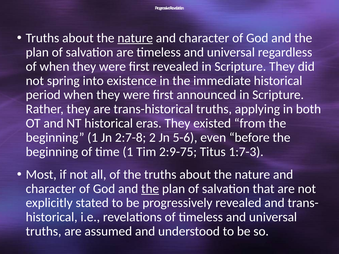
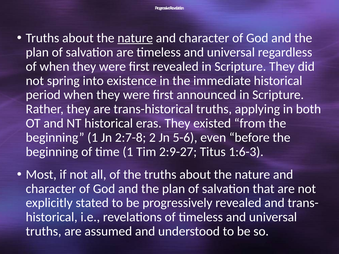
2:9-75: 2:9-75 -> 2:9-27 (178, 152)
1:7-3: 1:7-3 -> 1:6-3 (246, 152)
the underline: present -> none (150, 189)
